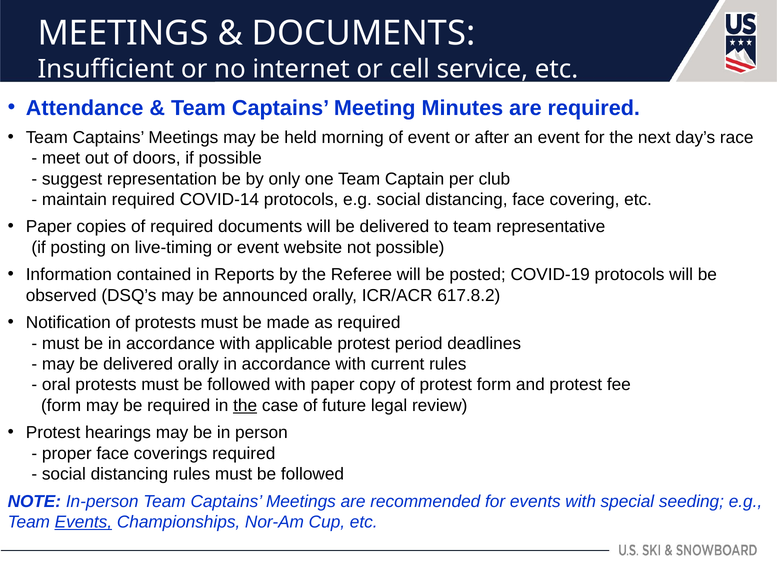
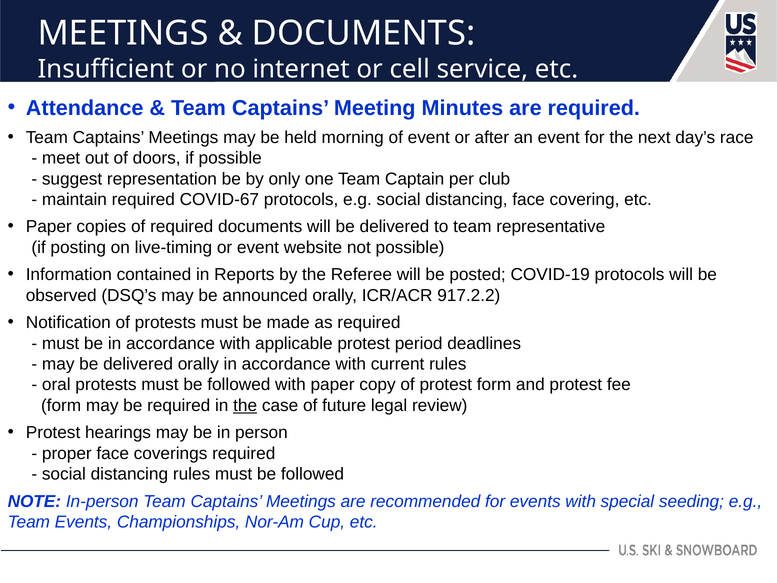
COVID-14: COVID-14 -> COVID-67 (219, 199)
617.8.2: 617.8.2 -> 917.2.2 (469, 295)
Events underline: present -> none (83, 522)
